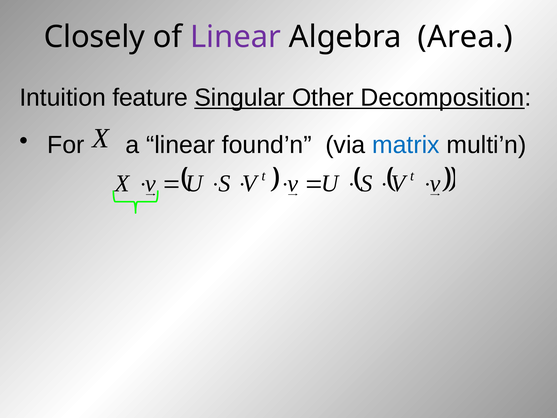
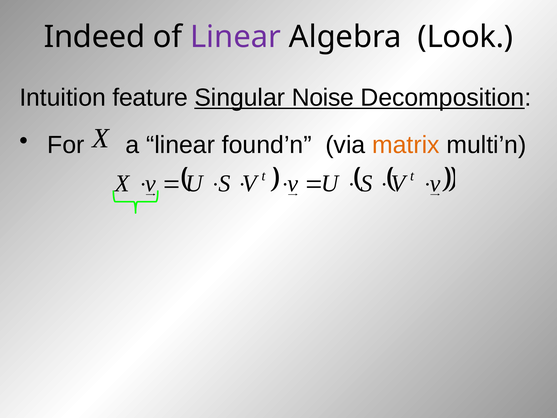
Closely: Closely -> Indeed (94, 37)
Area: Area -> Look (465, 37)
Other: Other -> Noise (323, 97)
matrix colour: blue -> orange (406, 145)
